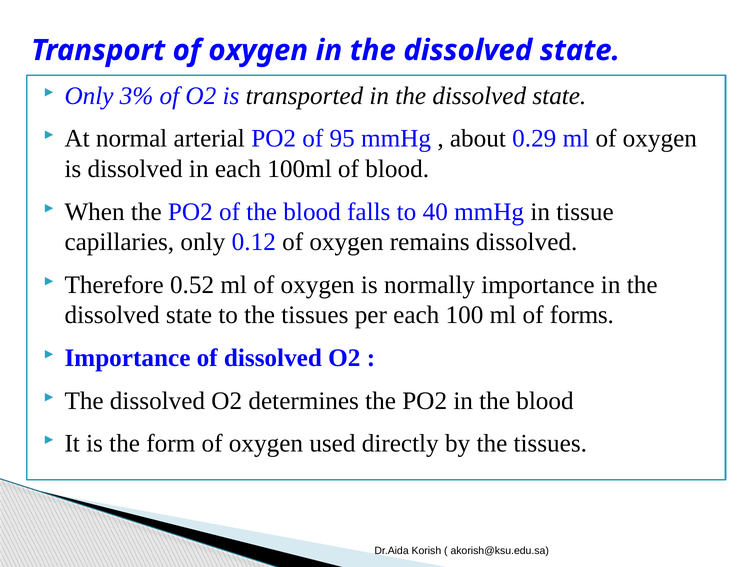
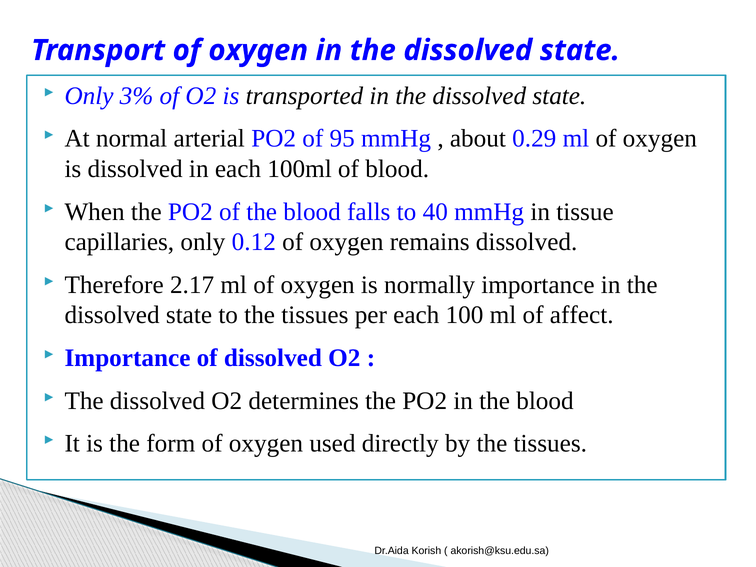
0.52: 0.52 -> 2.17 (192, 285)
forms: forms -> affect (582, 315)
